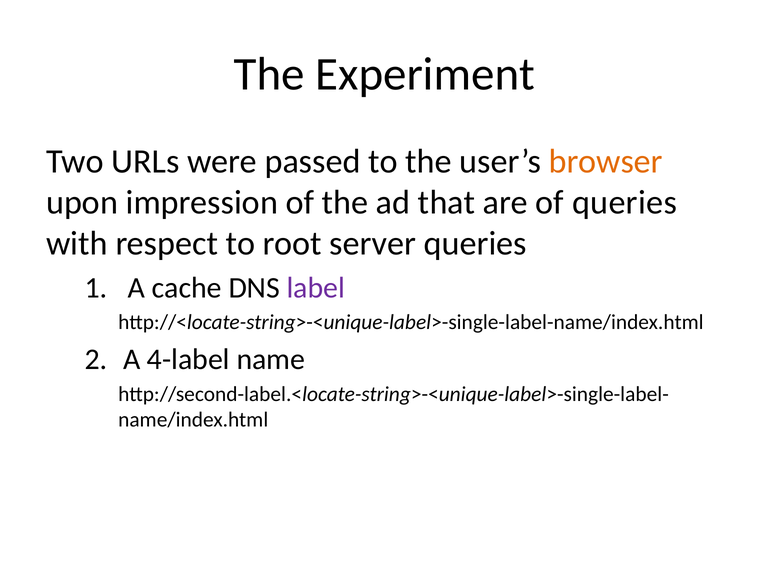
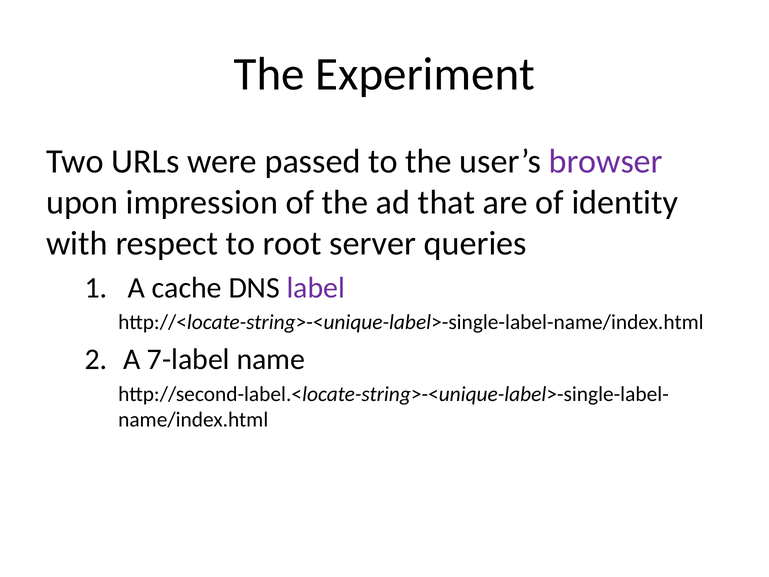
browser colour: orange -> purple (606, 161)
of queries: queries -> identity (625, 202)
4-label: 4-label -> 7-label (188, 359)
